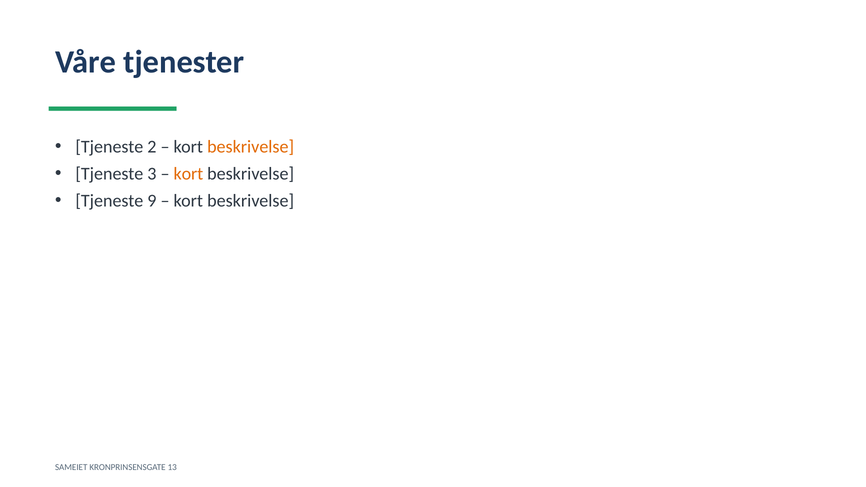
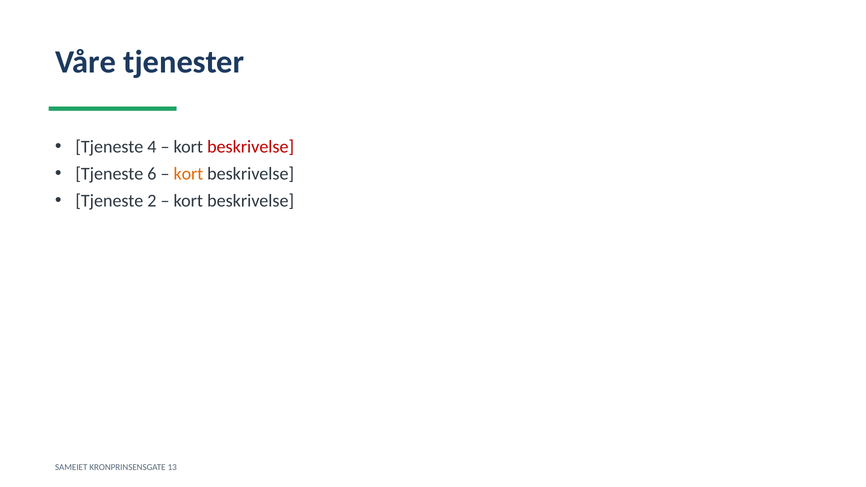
2: 2 -> 4 (152, 147)
beskrivelse colour: orange -> red (251, 147)
3: 3 -> 6 (152, 174)
9: 9 -> 2 (152, 201)
